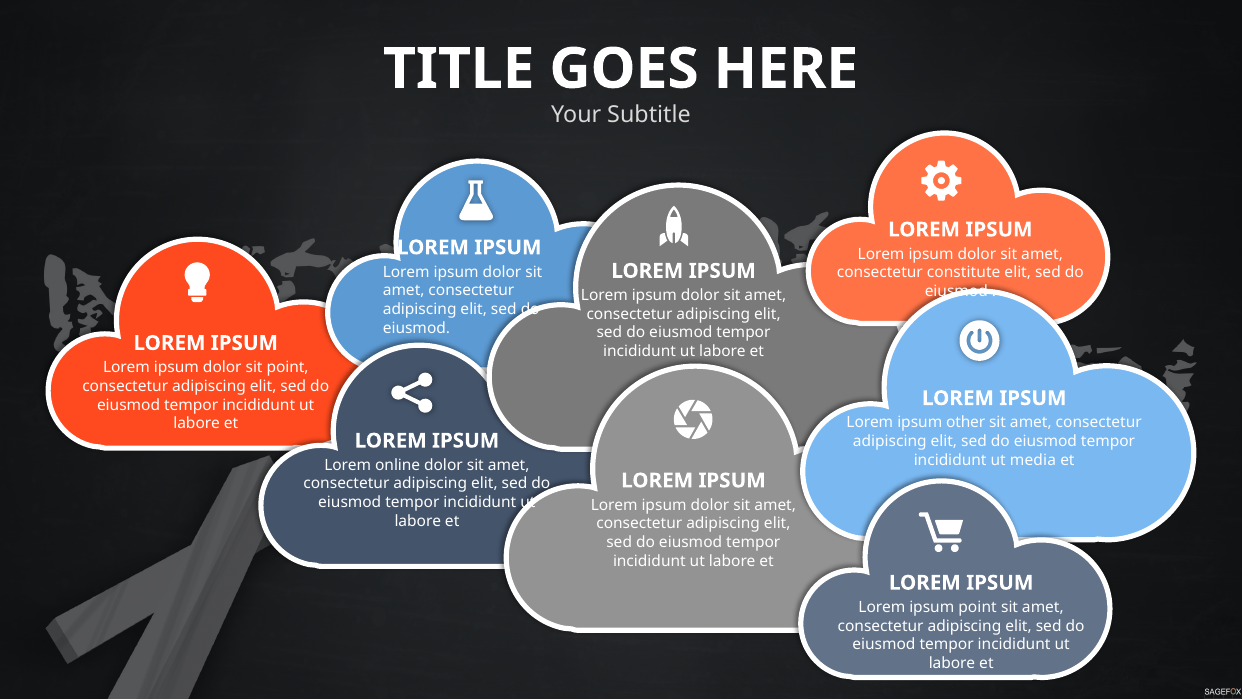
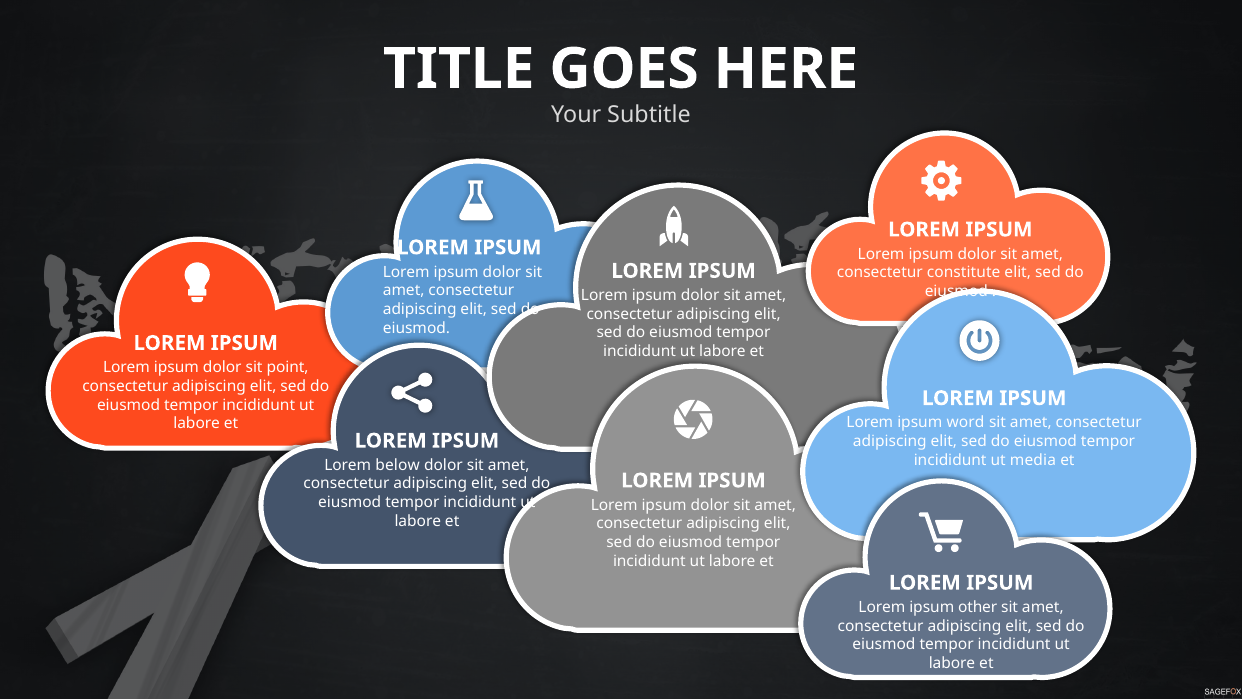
other: other -> word (966, 423)
online: online -> below (398, 465)
ipsum point: point -> other (978, 607)
